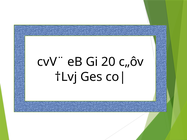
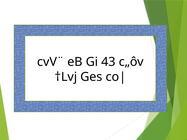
20: 20 -> 43 (108, 62)
